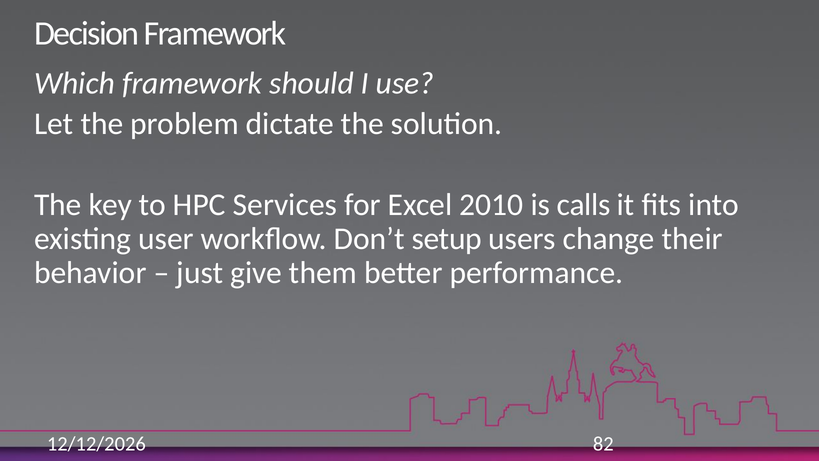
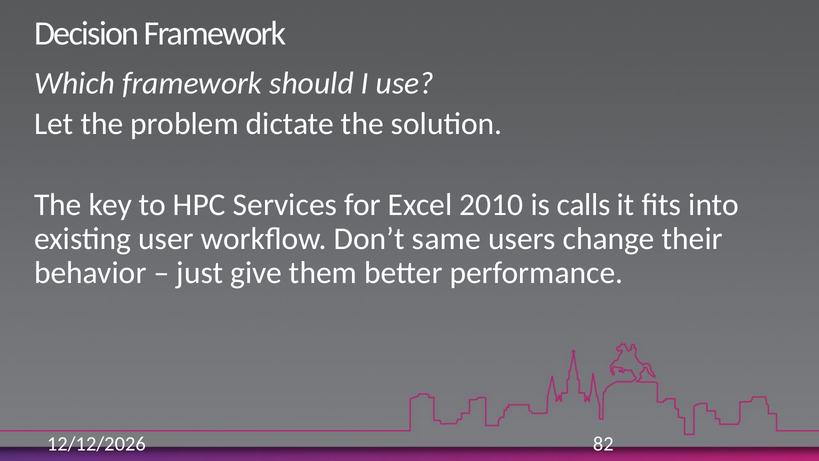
setup: setup -> same (446, 239)
